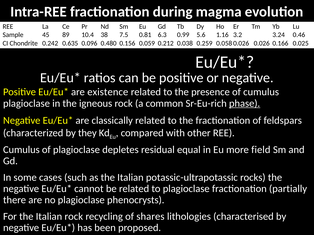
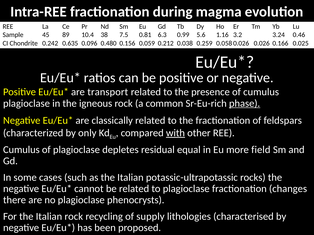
existence: existence -> transport (108, 92)
they: they -> only (87, 133)
with underline: none -> present (175, 133)
partially: partially -> changes (288, 189)
shares: shares -> supply (150, 217)
